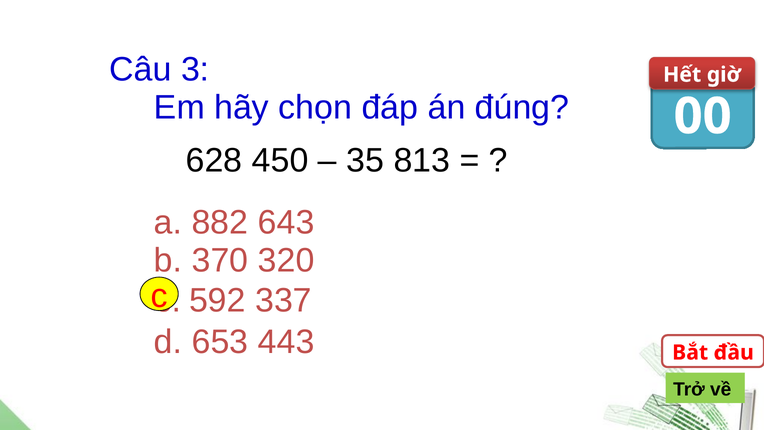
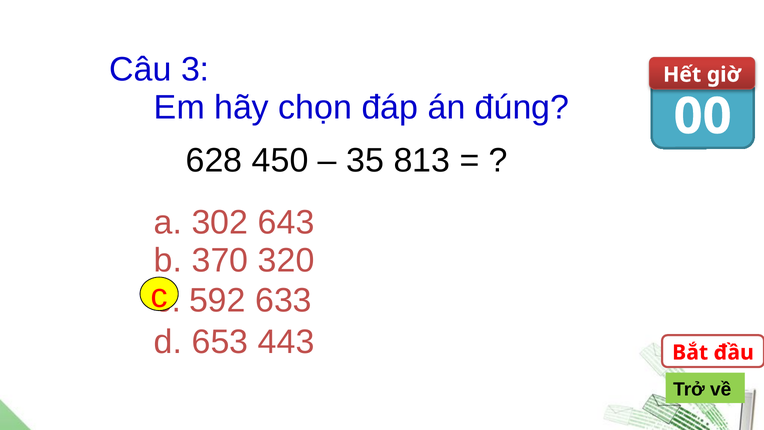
882: 882 -> 302 (220, 222)
337: 337 -> 633 (284, 300)
